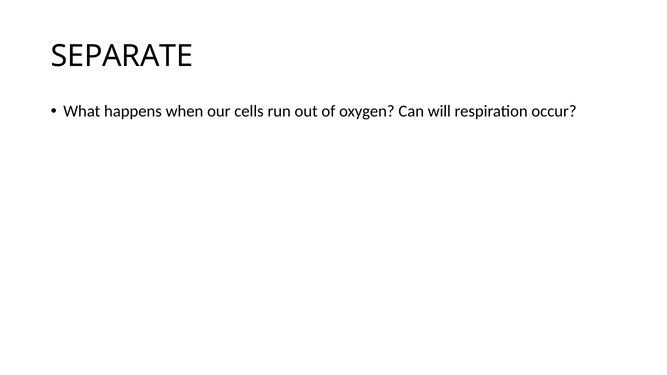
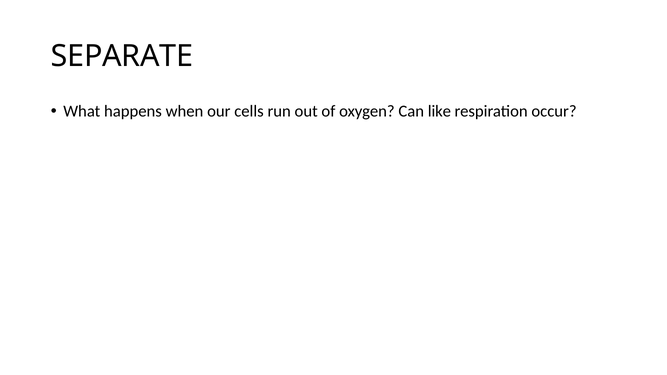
will: will -> like (439, 111)
